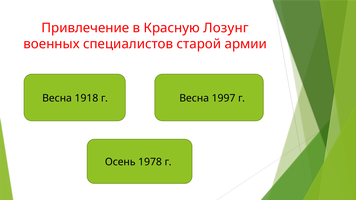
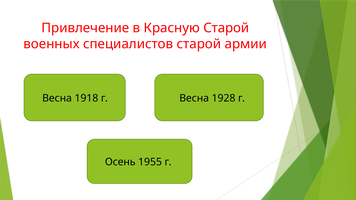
Красную Лозунг: Лозунг -> Старой (226, 28)
1997: 1997 -> 1928 (224, 98)
1978: 1978 -> 1955 (150, 162)
